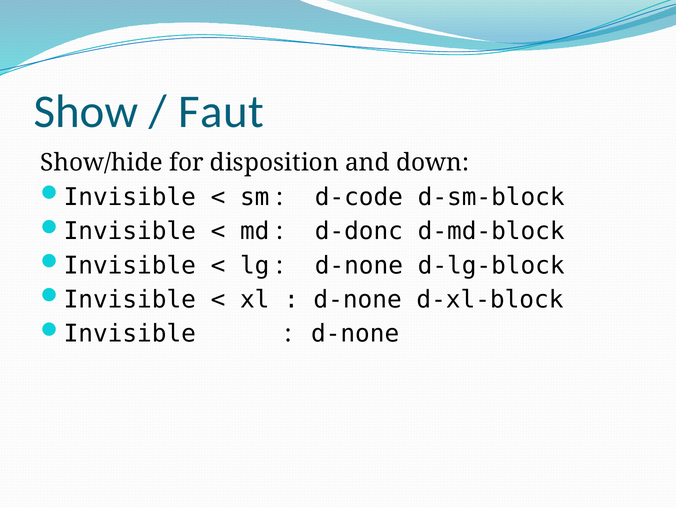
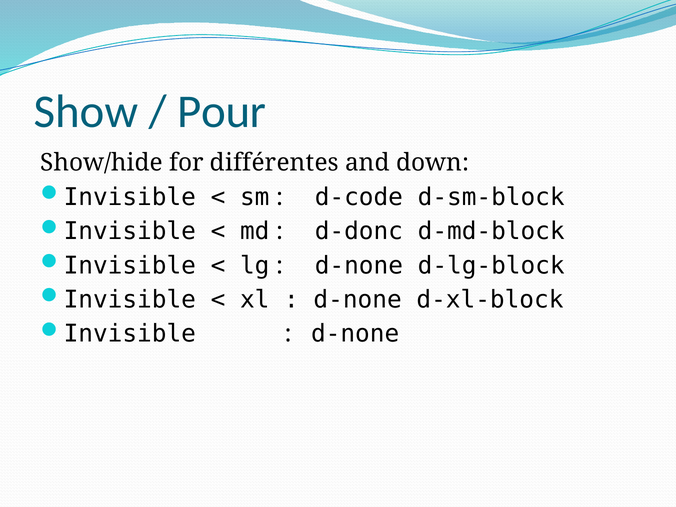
Faut: Faut -> Pour (222, 112)
disposition: disposition -> différentes (274, 163)
